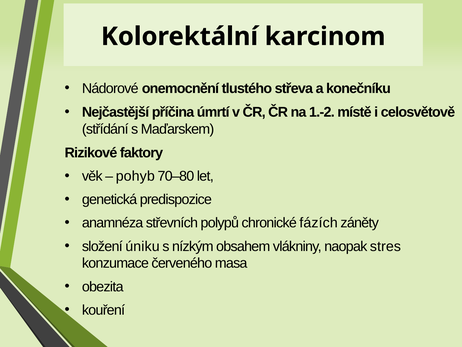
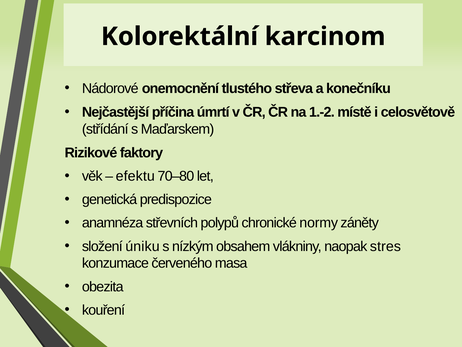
pohyb: pohyb -> efektu (135, 176)
fázích: fázích -> normy (319, 223)
